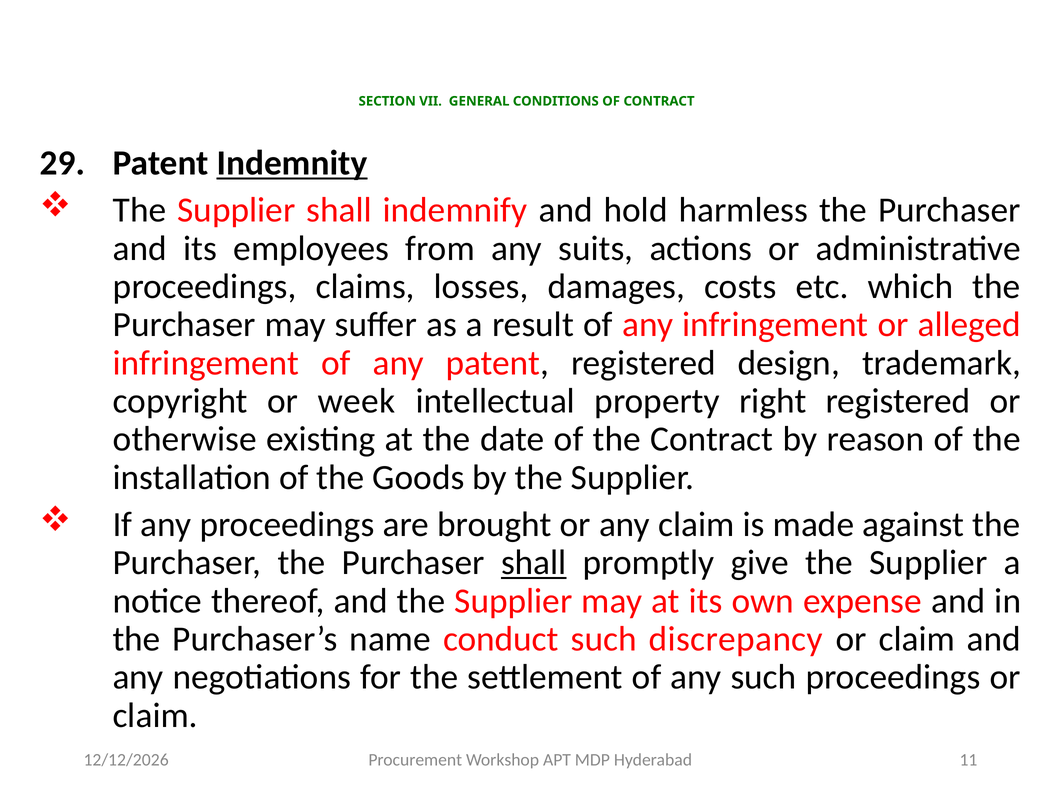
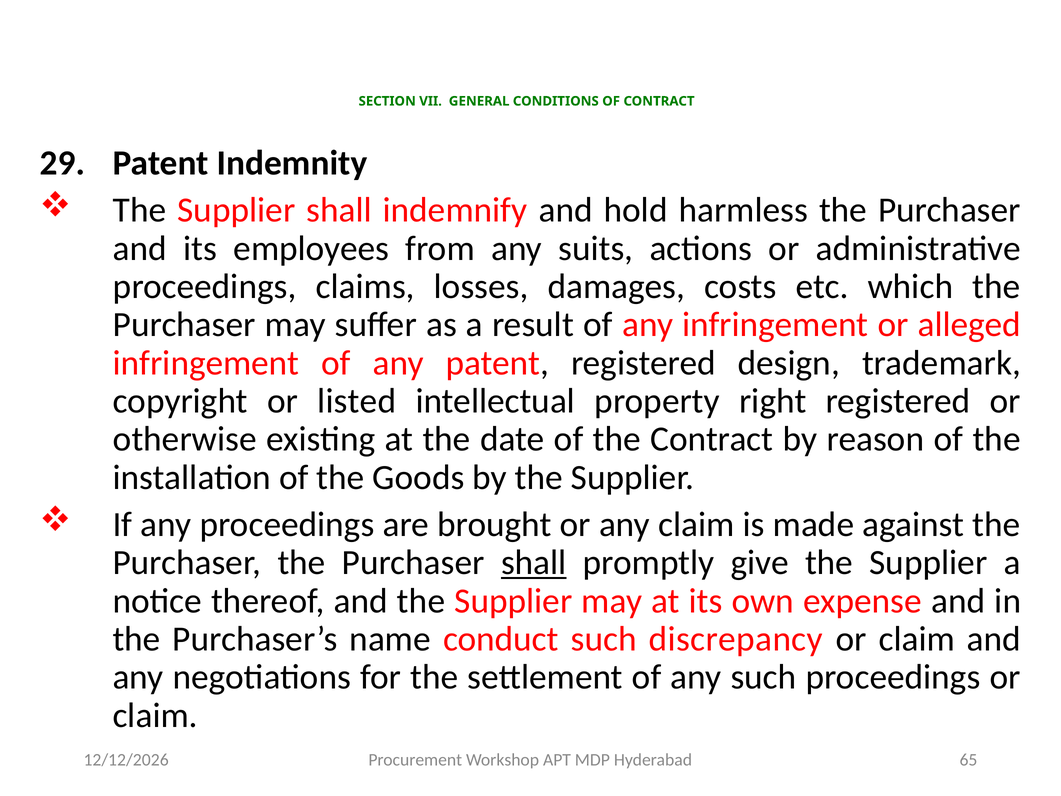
Indemnity underline: present -> none (292, 163)
week: week -> listed (357, 401)
11: 11 -> 65 (968, 760)
